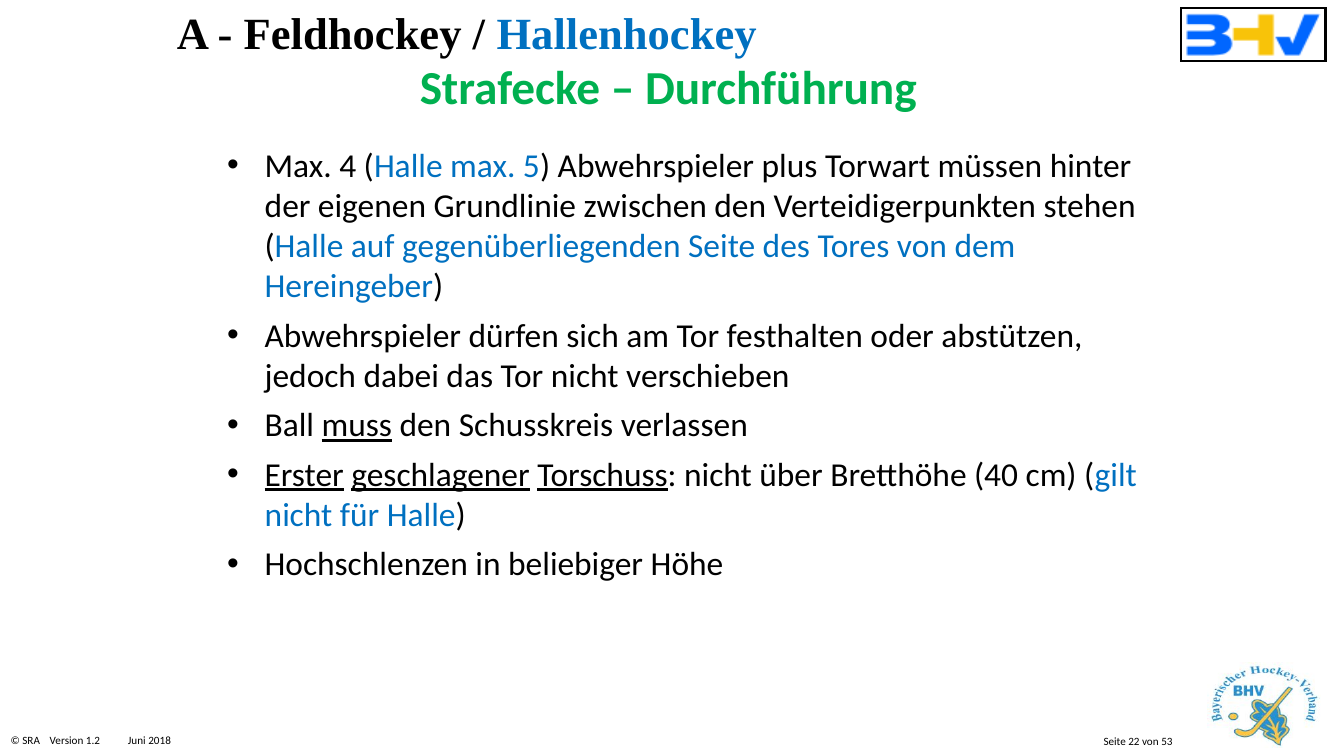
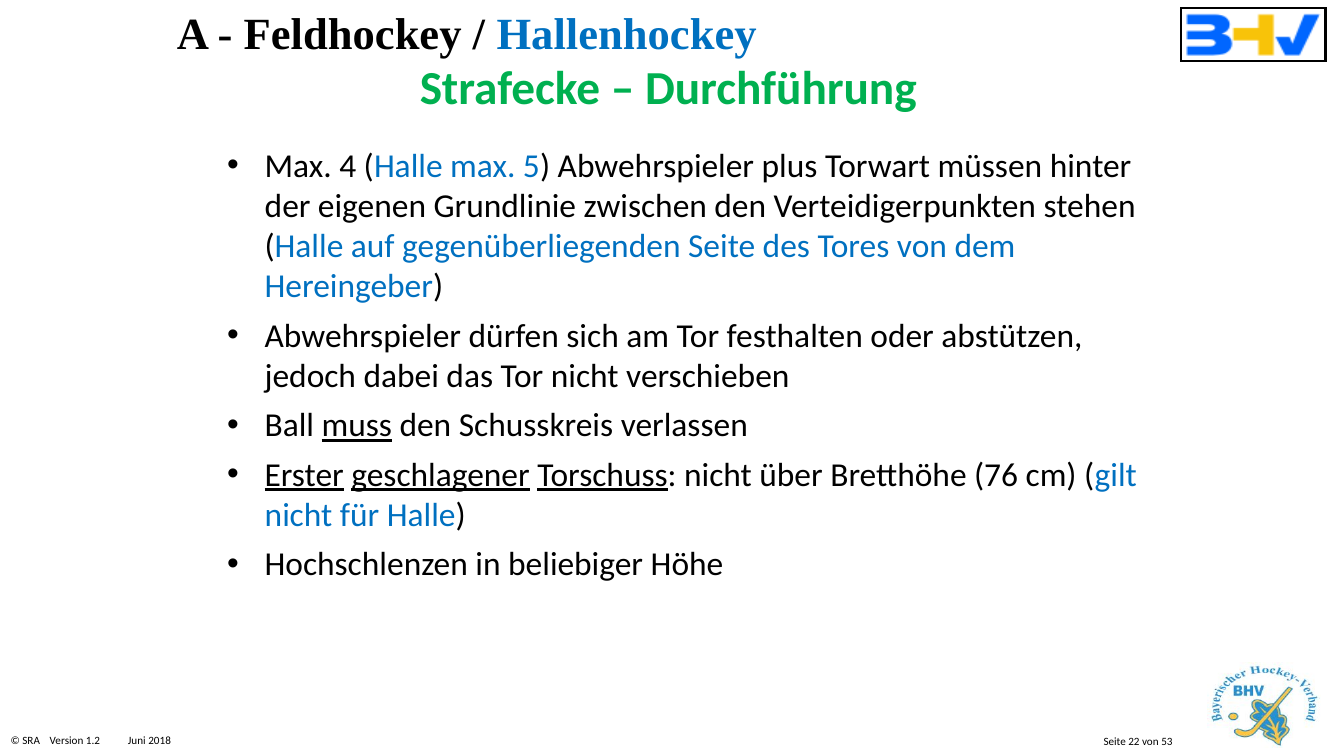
40: 40 -> 76 (996, 475)
